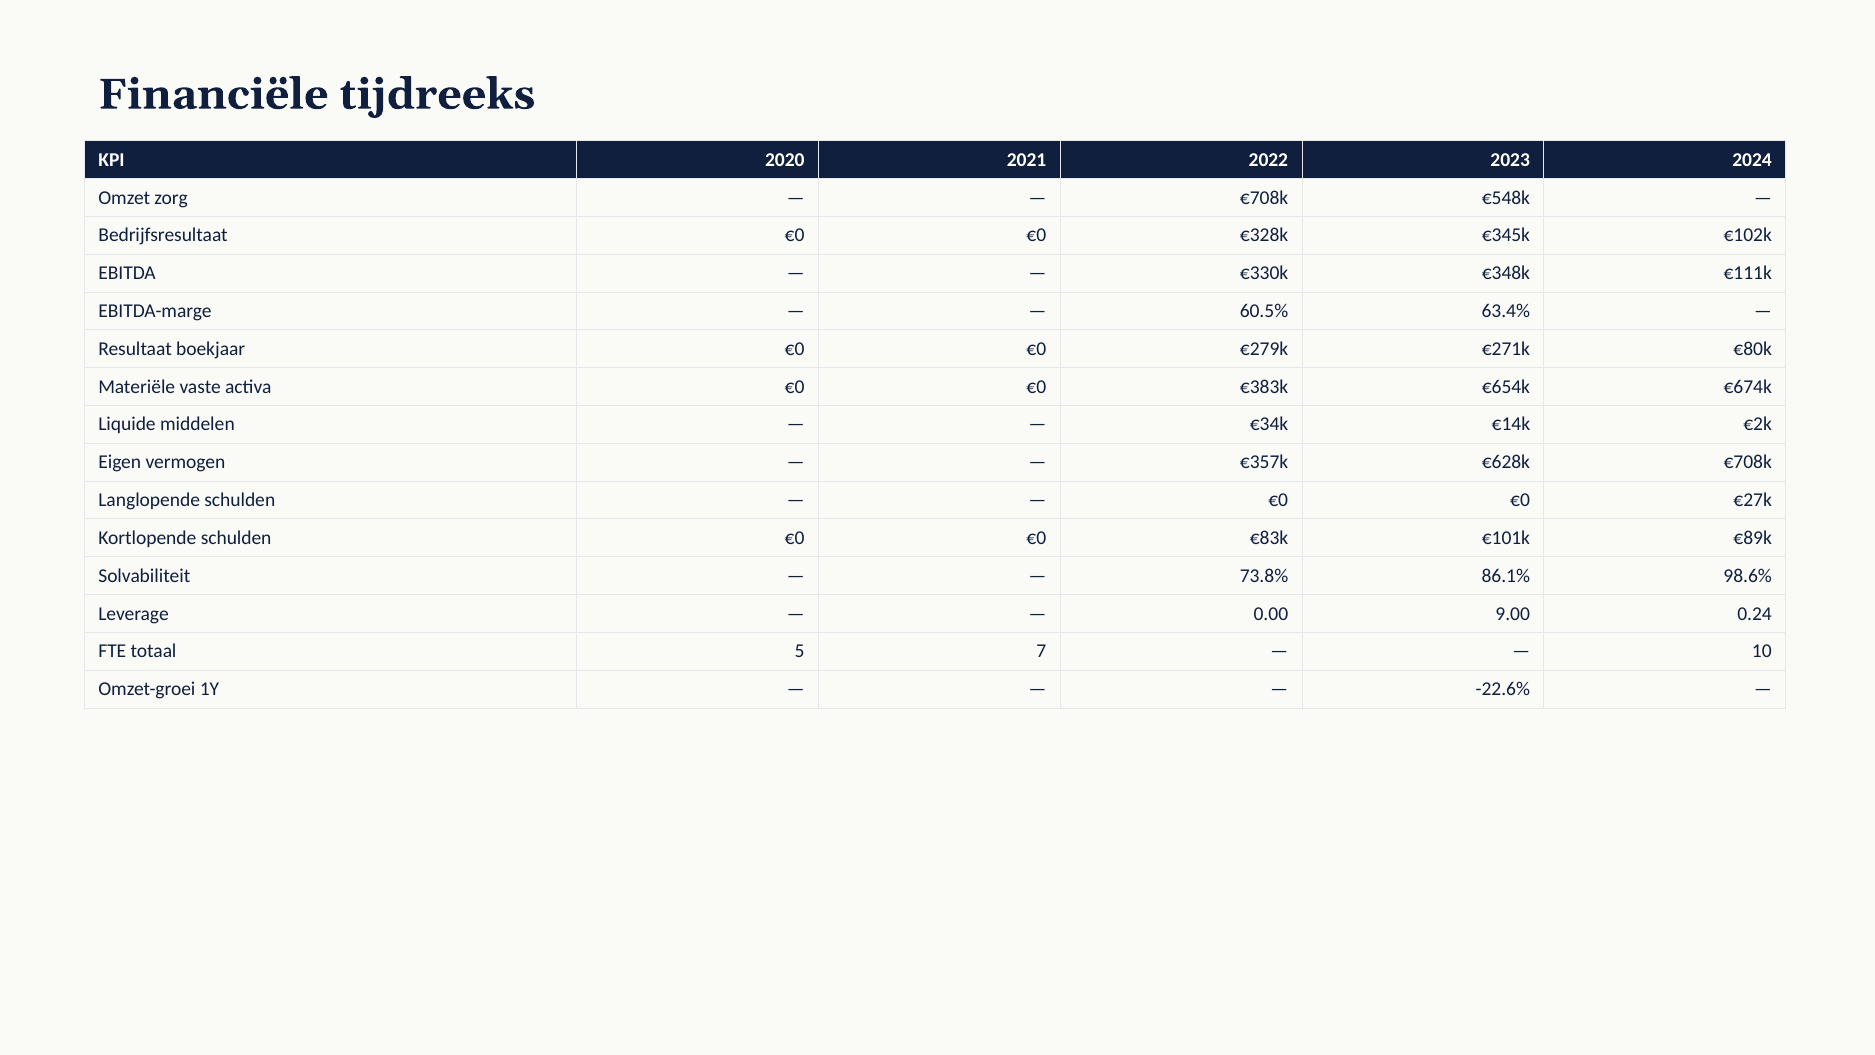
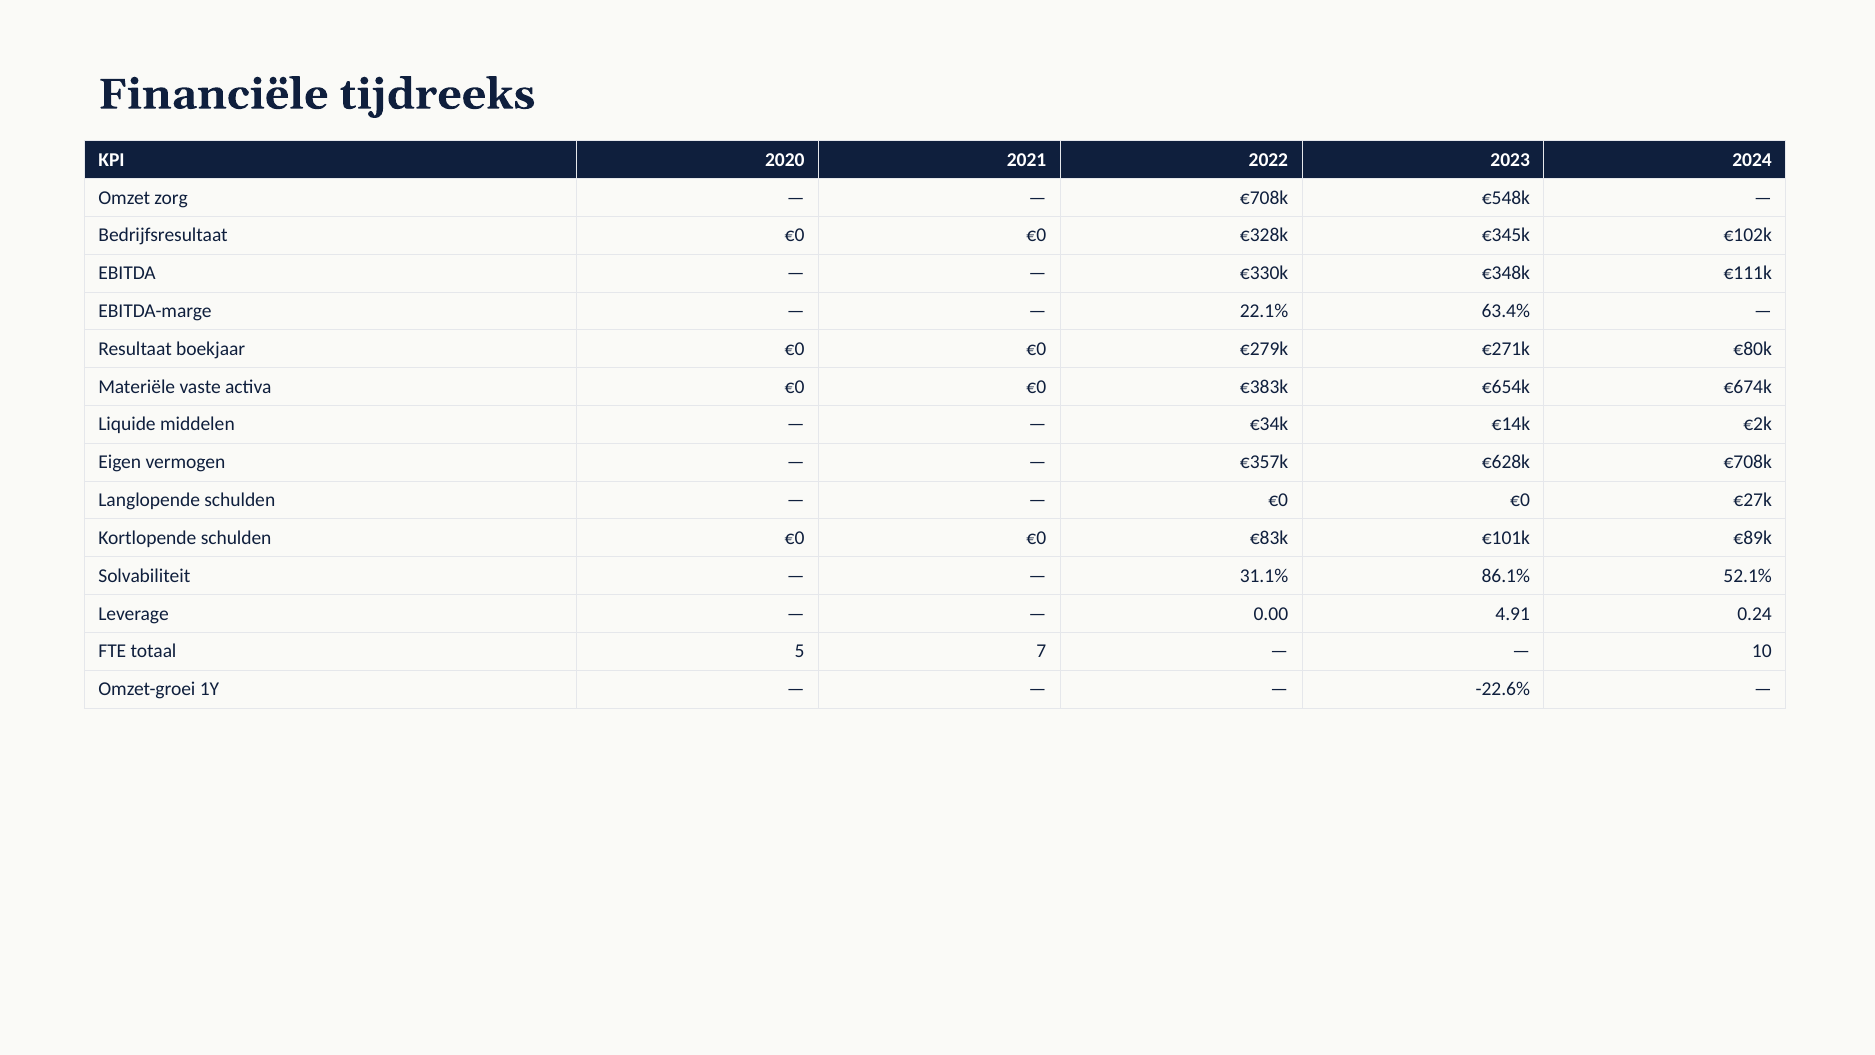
60.5%: 60.5% -> 22.1% (1264, 311)
73.8%: 73.8% -> 31.1% (1264, 576)
98.6%: 98.6% -> 52.1% (1748, 576)
9.00: 9.00 -> 4.91 (1513, 613)
